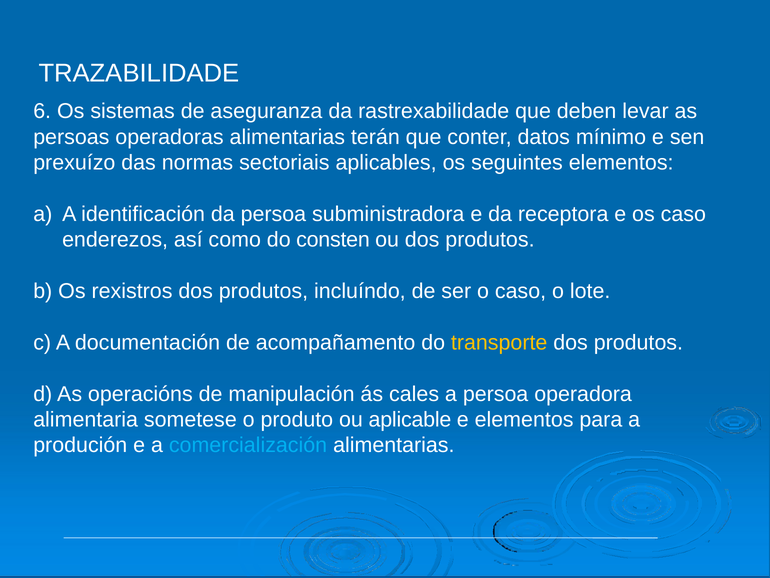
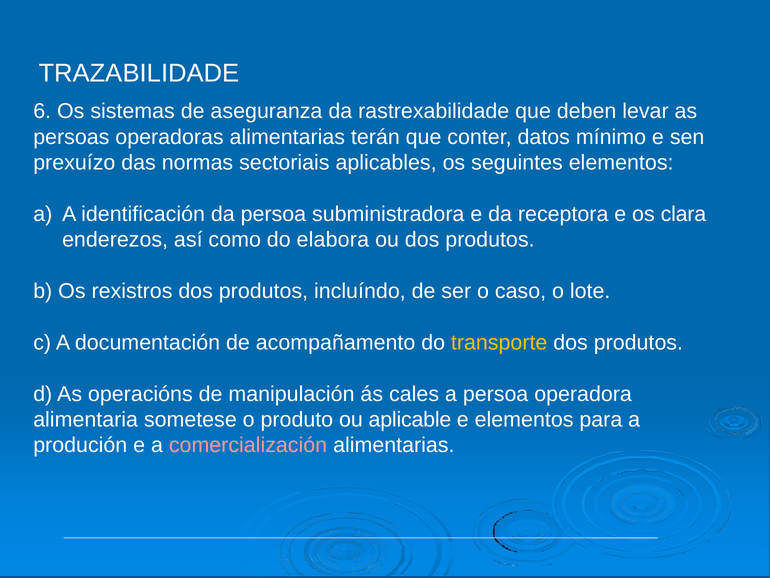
os caso: caso -> clara (683, 214)
consten: consten -> elabora (333, 240)
comercialización colour: light blue -> pink (248, 445)
